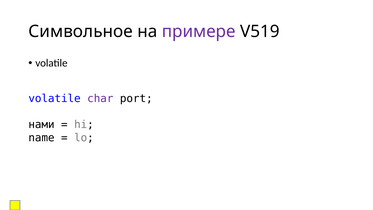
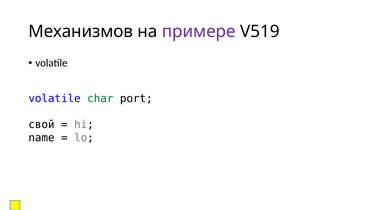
Символьное: Символьное -> Механизмов (81, 31)
char colour: purple -> green (100, 98)
нами: нами -> свой (41, 124)
